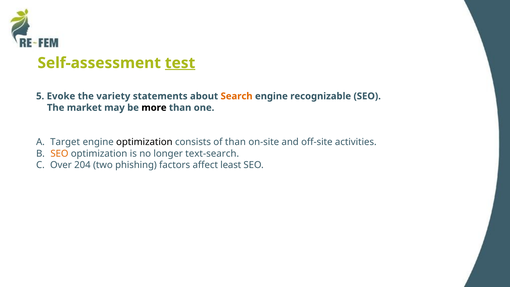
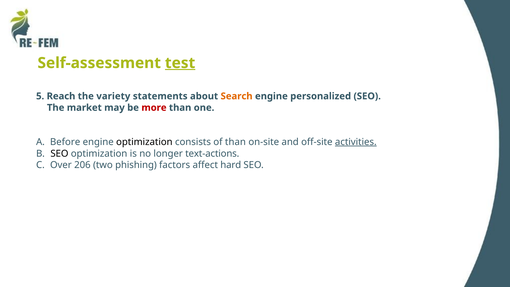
Evoke: Evoke -> Reach (61, 96)
recognizable: recognizable -> personalized (321, 96)
more colour: black -> red (154, 108)
Target: Target -> Before (65, 142)
activities underline: none -> present (356, 142)
SEO colour: orange -> black (59, 153)
text-search: text-search -> text-actions (212, 153)
204: 204 -> 206 (82, 165)
least: least -> hard (231, 165)
